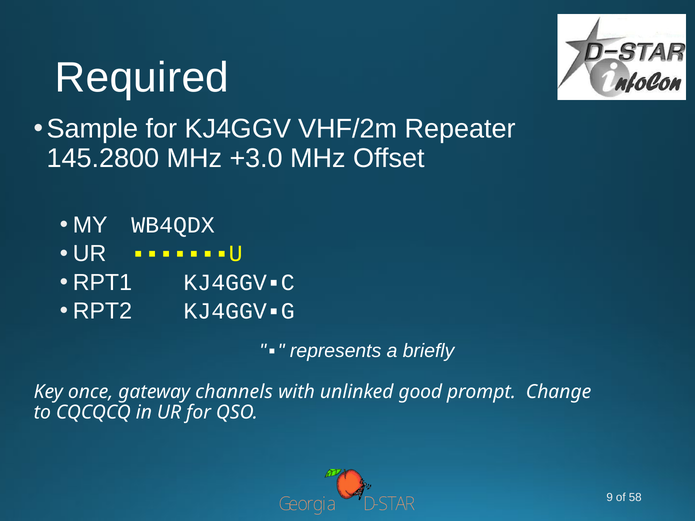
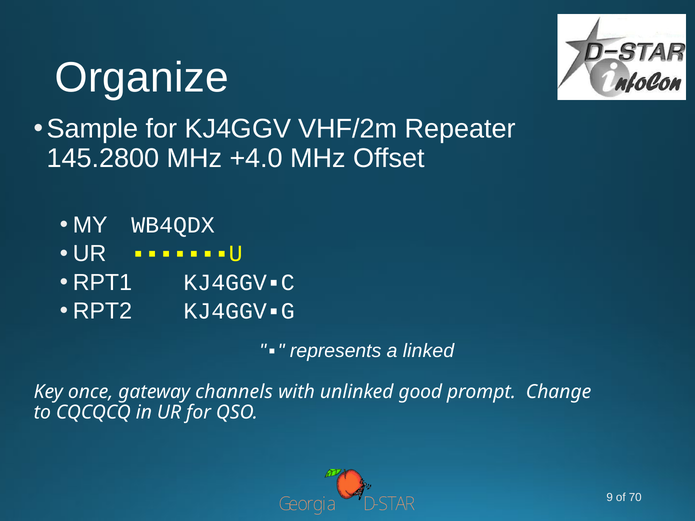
Required: Required -> Organize (142, 78)
+3.0: +3.0 -> +4.0 (256, 158)
briefly: briefly -> linked (428, 351)
58: 58 -> 70 (635, 498)
